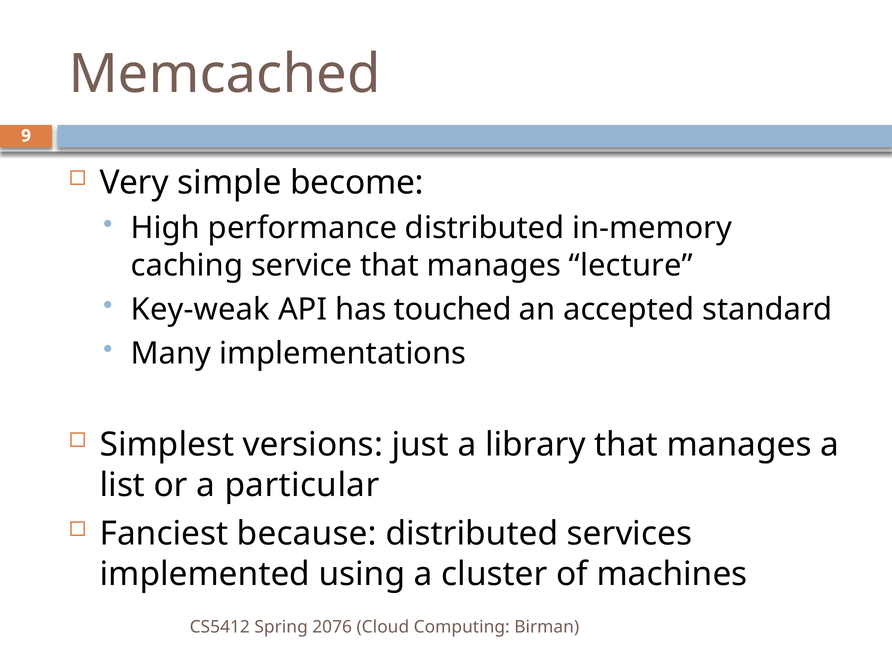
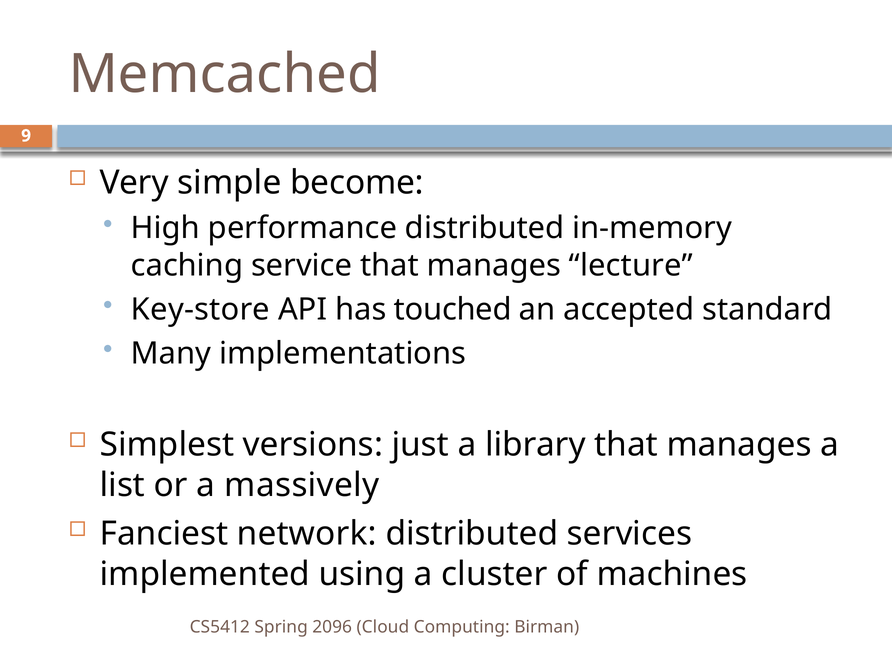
Key-weak: Key-weak -> Key-store (200, 309)
particular: particular -> massively (302, 485)
because: because -> network (307, 534)
2076: 2076 -> 2096 (332, 627)
